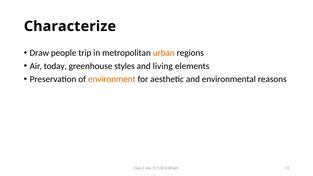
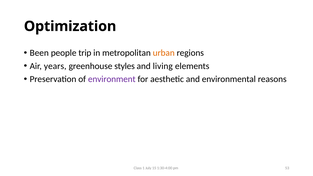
Characterize: Characterize -> Optimization (70, 26)
Draw: Draw -> Been (39, 53)
today: today -> years (55, 66)
environment colour: orange -> purple (112, 79)
